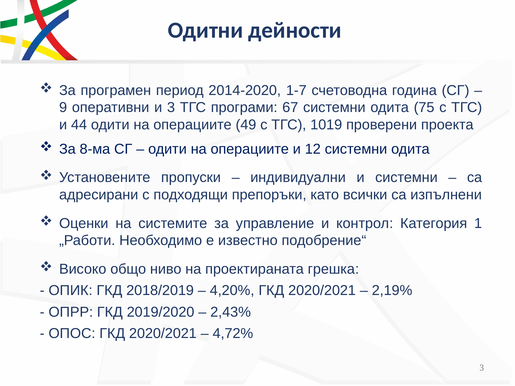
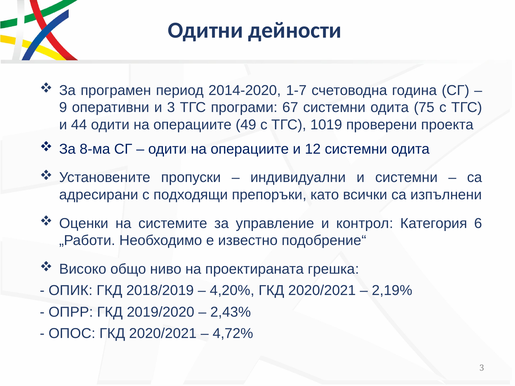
1: 1 -> 6 (478, 224)
